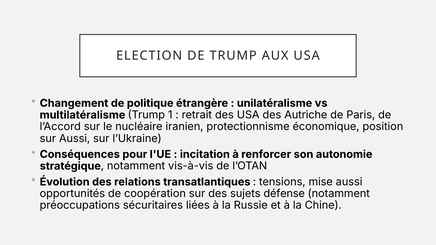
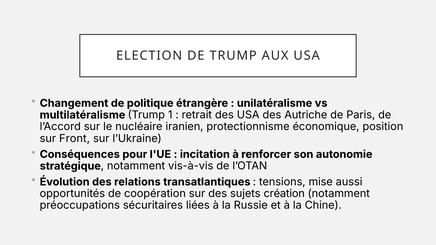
sur Aussi: Aussi -> Front (75, 139)
défense: défense -> création (284, 194)
